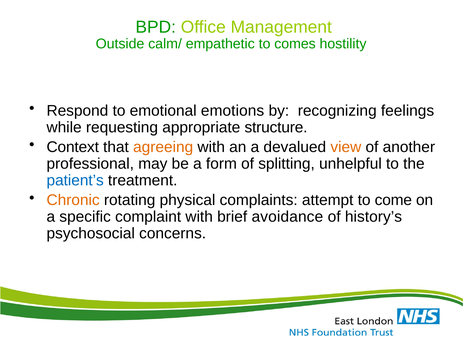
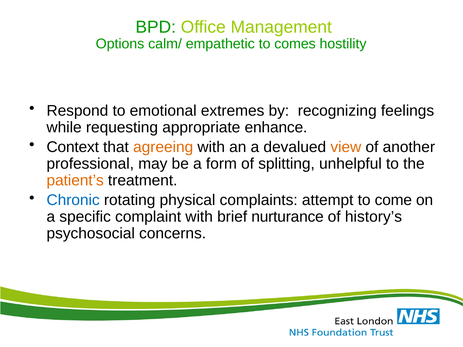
Outside: Outside -> Options (120, 44)
emotions: emotions -> extremes (233, 111)
structure: structure -> enhance (276, 128)
patient’s colour: blue -> orange (75, 181)
Chronic colour: orange -> blue (73, 200)
avoidance: avoidance -> nurturance (288, 217)
